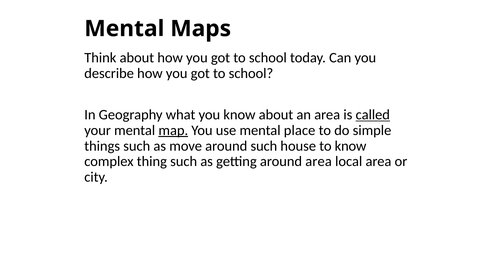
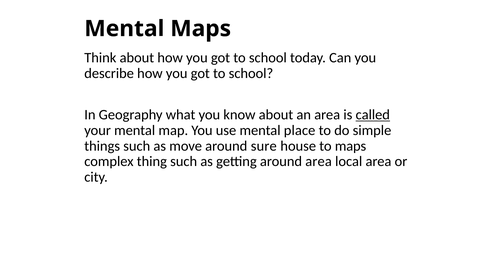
map underline: present -> none (173, 130)
around such: such -> sure (264, 146)
to know: know -> maps (351, 146)
